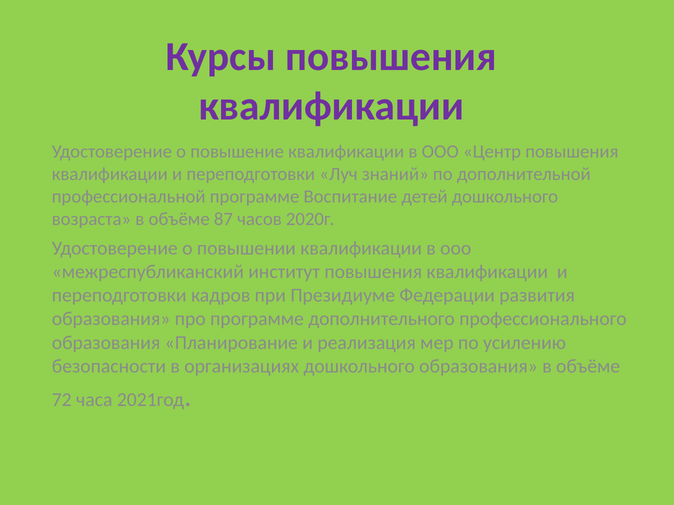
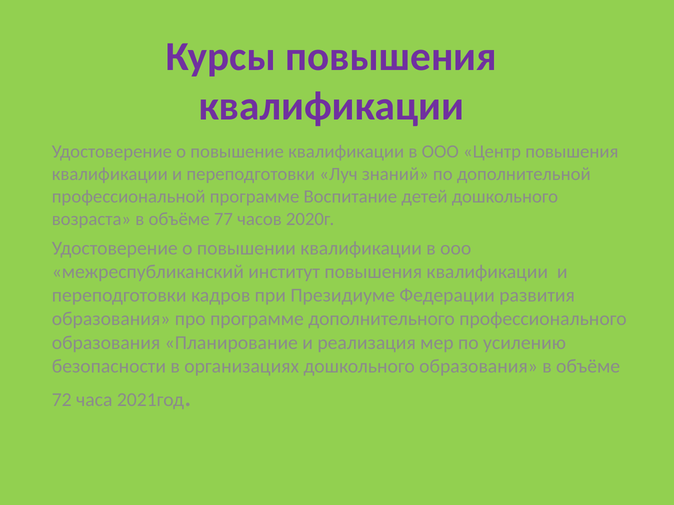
87: 87 -> 77 (223, 219)
